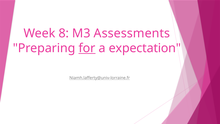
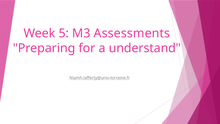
8: 8 -> 5 (64, 33)
for underline: present -> none (87, 48)
expectation: expectation -> understand (145, 48)
